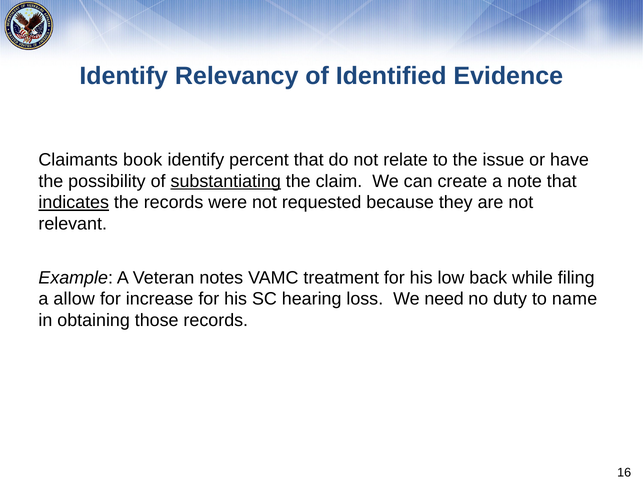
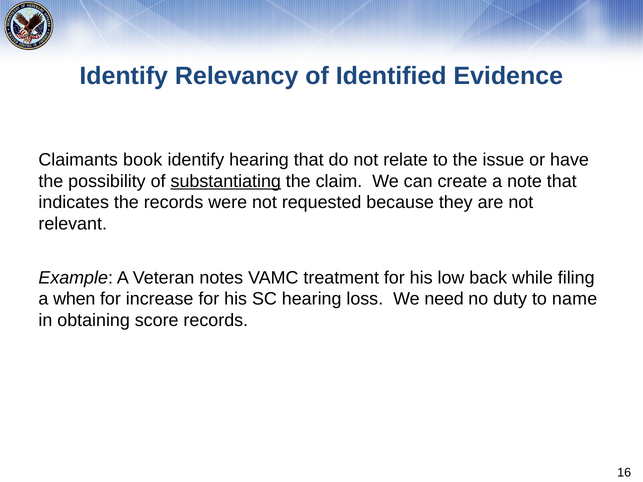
identify percent: percent -> hearing (259, 160)
indicates underline: present -> none (74, 203)
allow: allow -> when (74, 299)
those: those -> score (157, 321)
